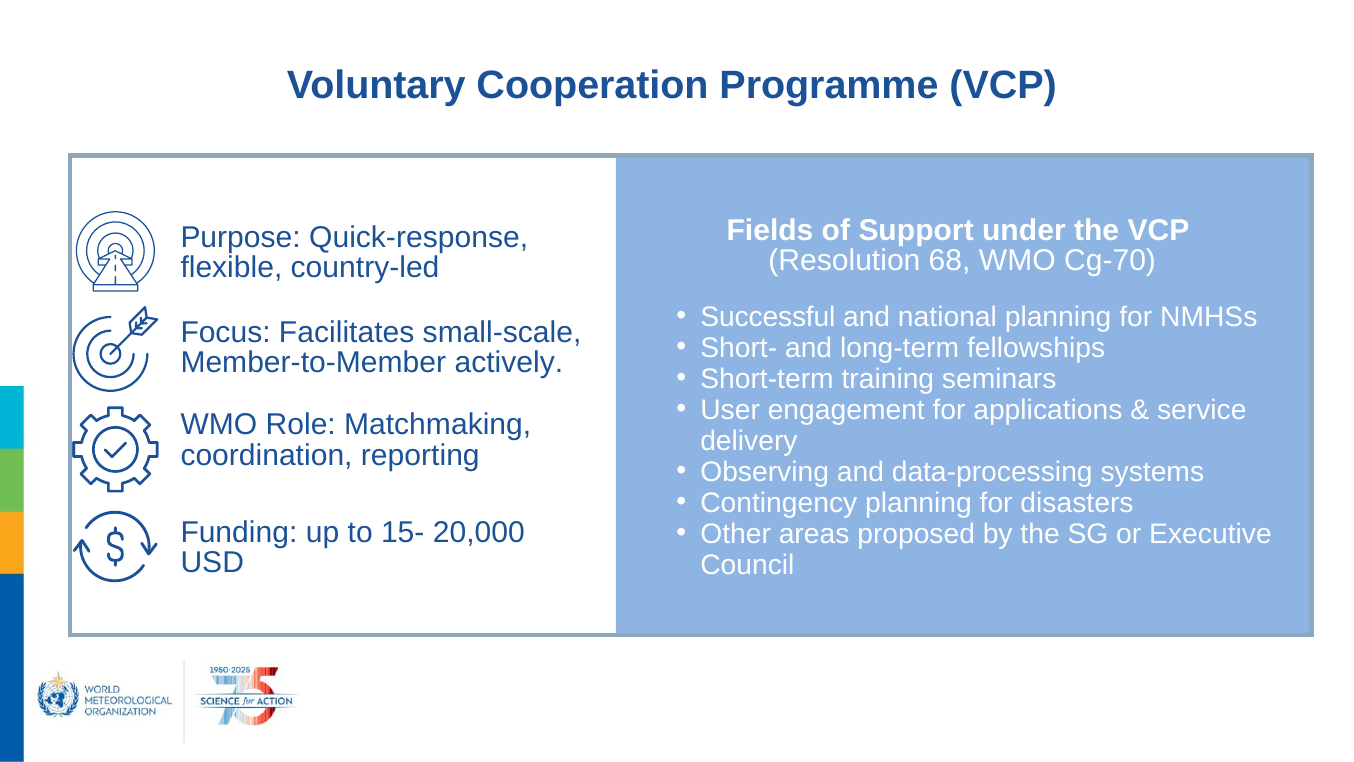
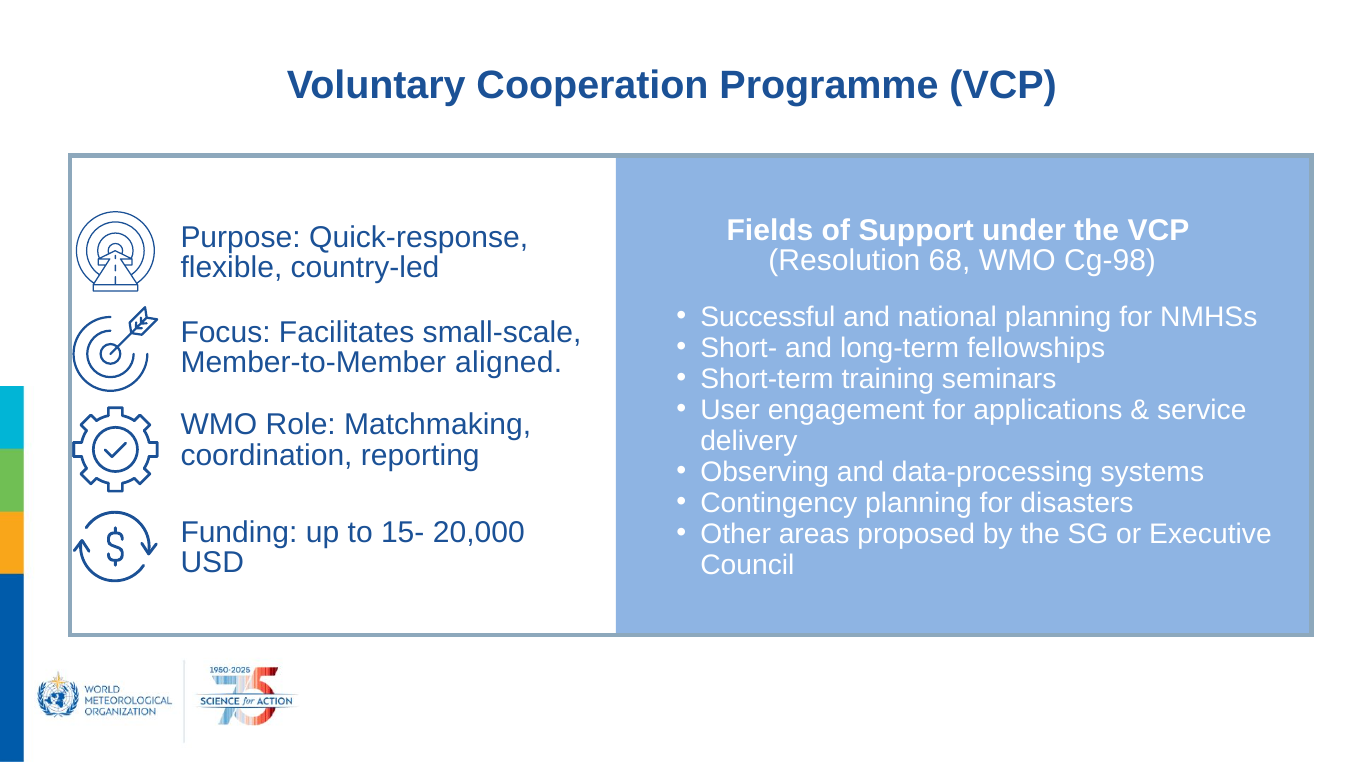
Cg-70: Cg-70 -> Cg-98 (1110, 260)
actively: actively -> aligned (509, 362)
